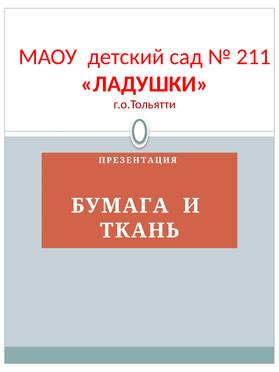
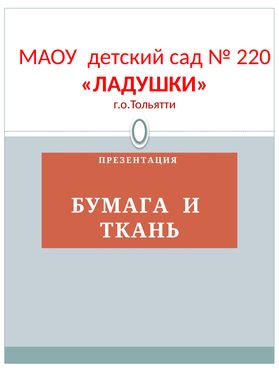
211: 211 -> 220 (254, 57)
